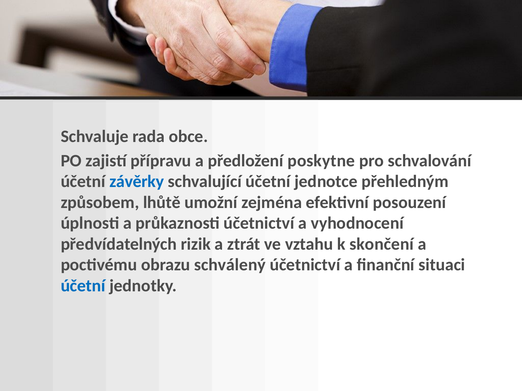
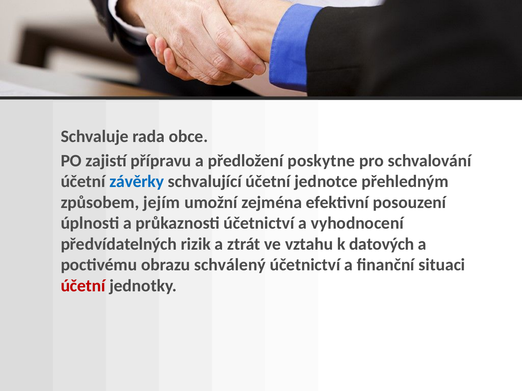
lhůtě: lhůtě -> jejím (162, 203)
skončení: skončení -> datových (382, 244)
účetní colour: blue -> red (83, 286)
